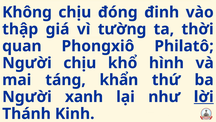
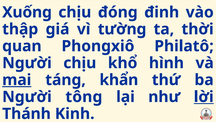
Không: Không -> Xuống (27, 12)
mai underline: none -> present (17, 80)
xanh: xanh -> tông (84, 96)
